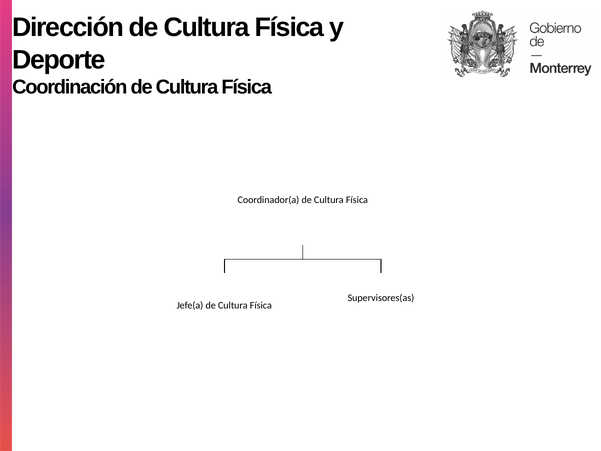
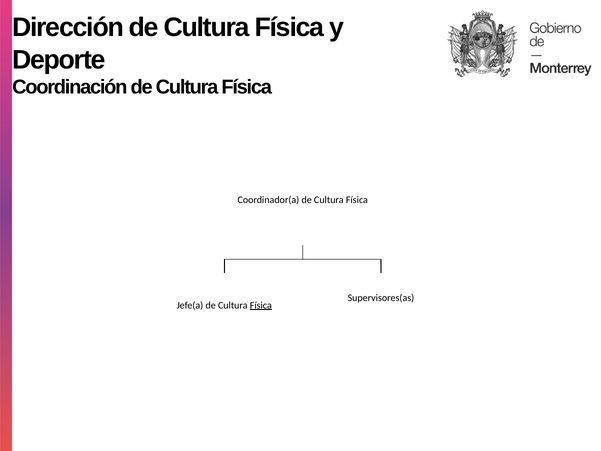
Física underline: none -> present (261, 305)
